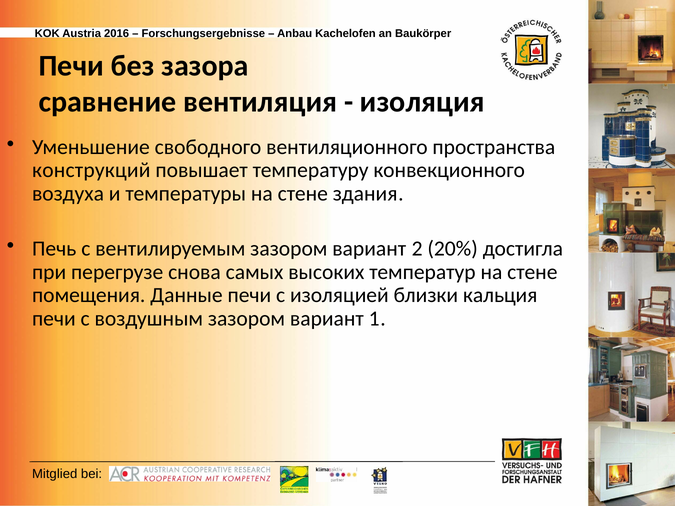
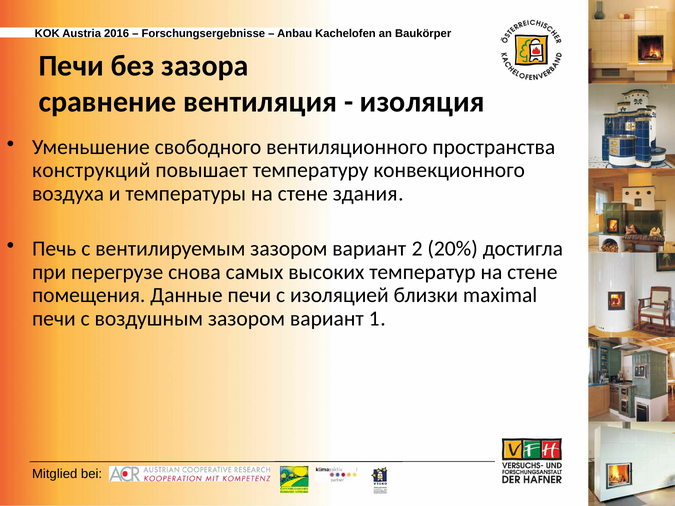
кальция: кальция -> maximal (500, 295)
